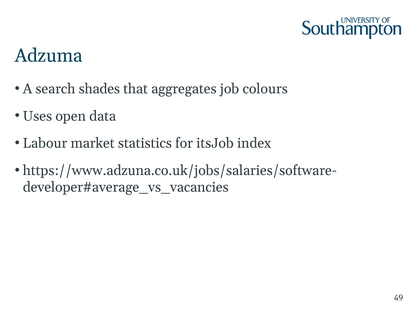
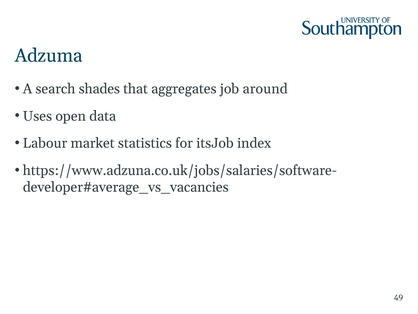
colours: colours -> around (265, 89)
